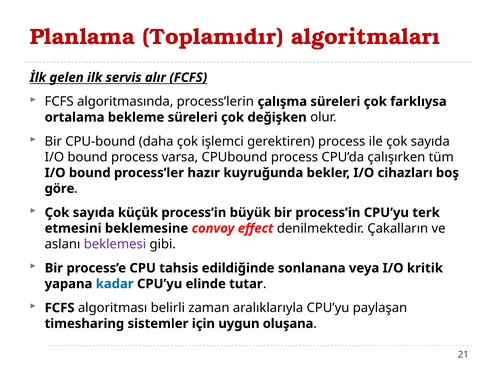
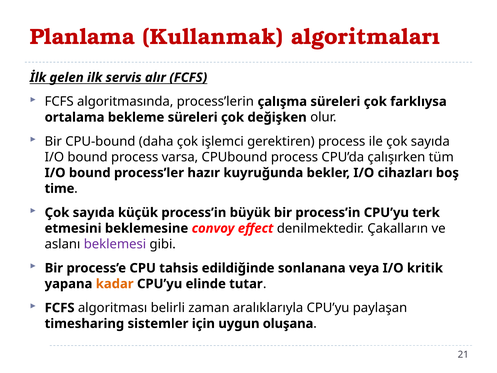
Toplamıdır: Toplamıdır -> Kullanmak (213, 37)
göre: göre -> time (59, 188)
kadar colour: blue -> orange (115, 284)
